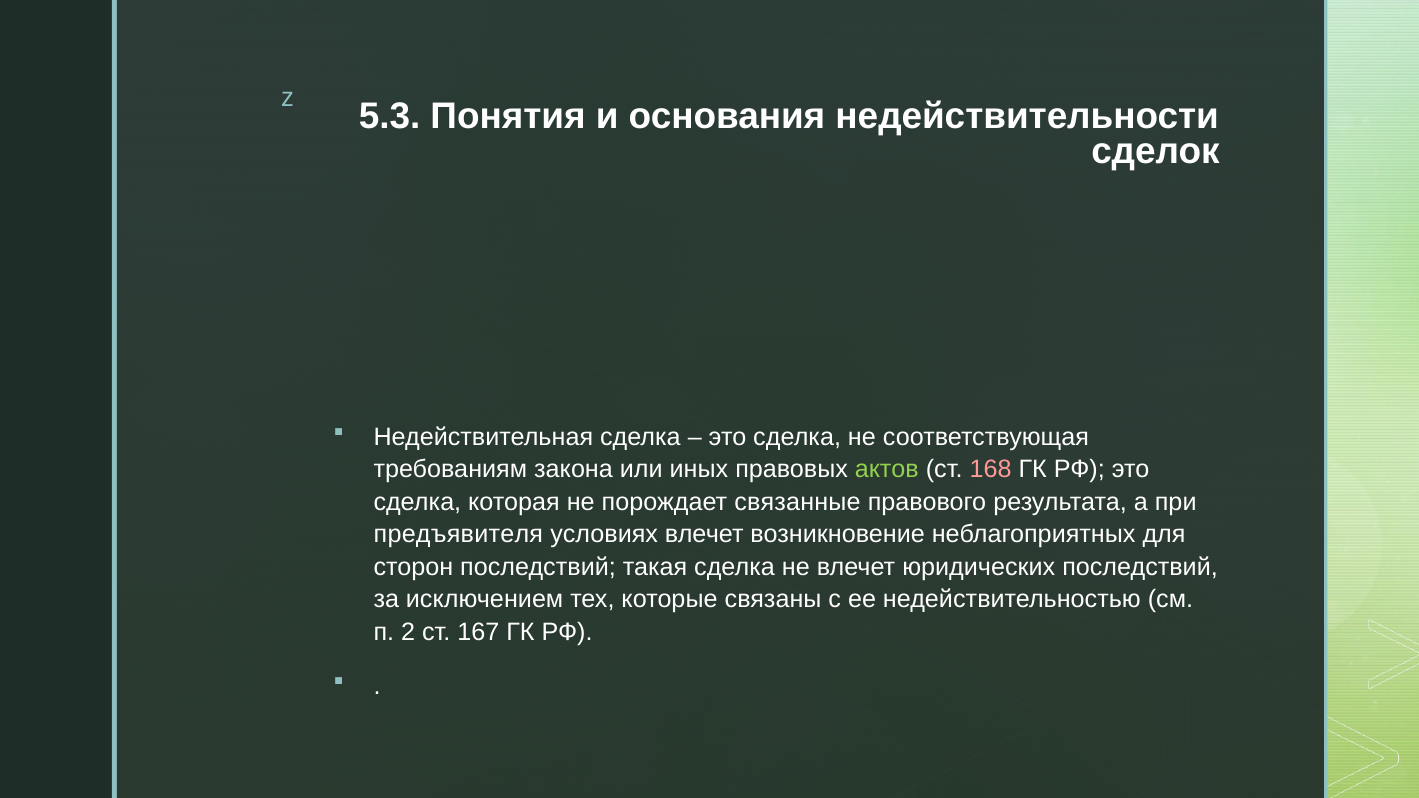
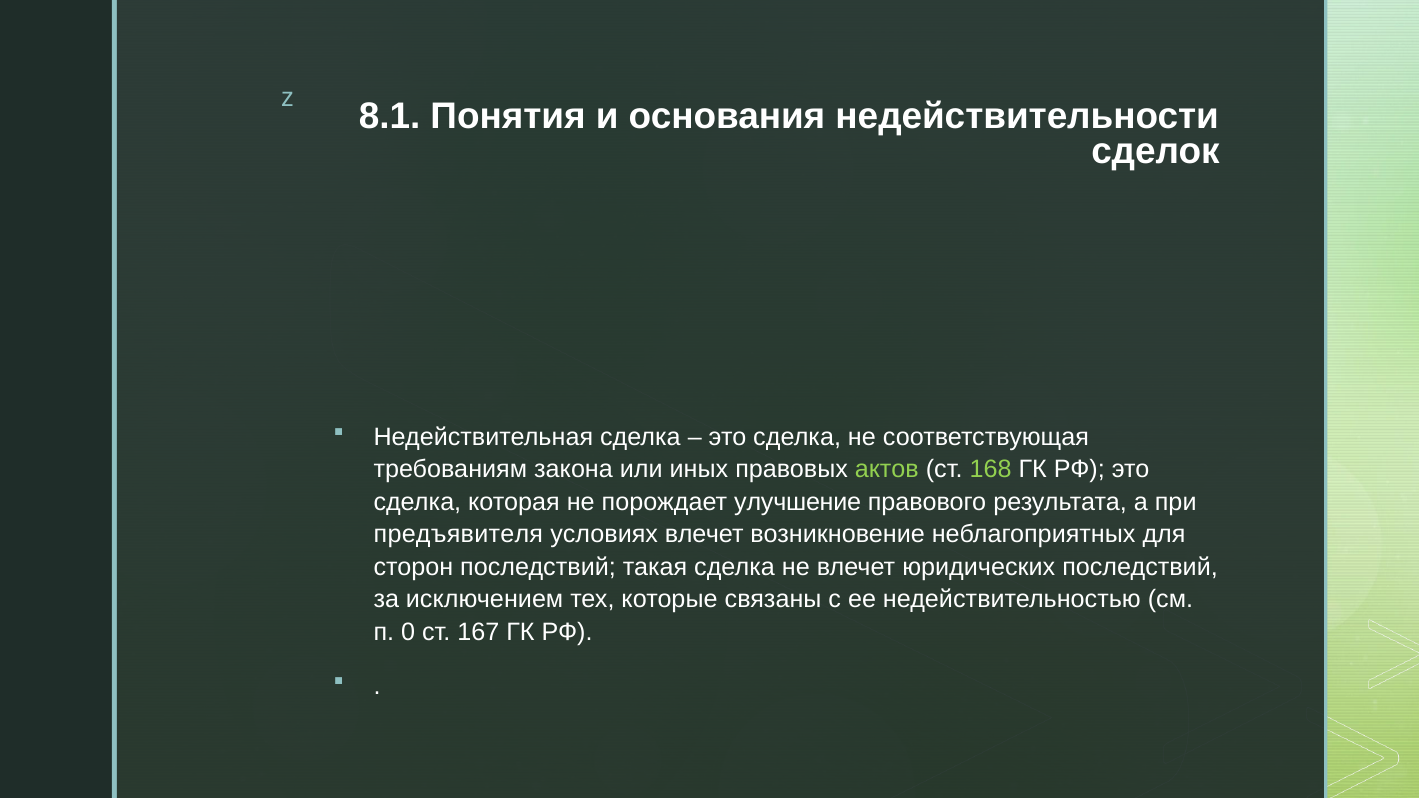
5.3: 5.3 -> 8.1 (390, 116)
168 colour: pink -> light green (991, 469)
связанные: связанные -> улучшение (798, 502)
2: 2 -> 0 (408, 632)
